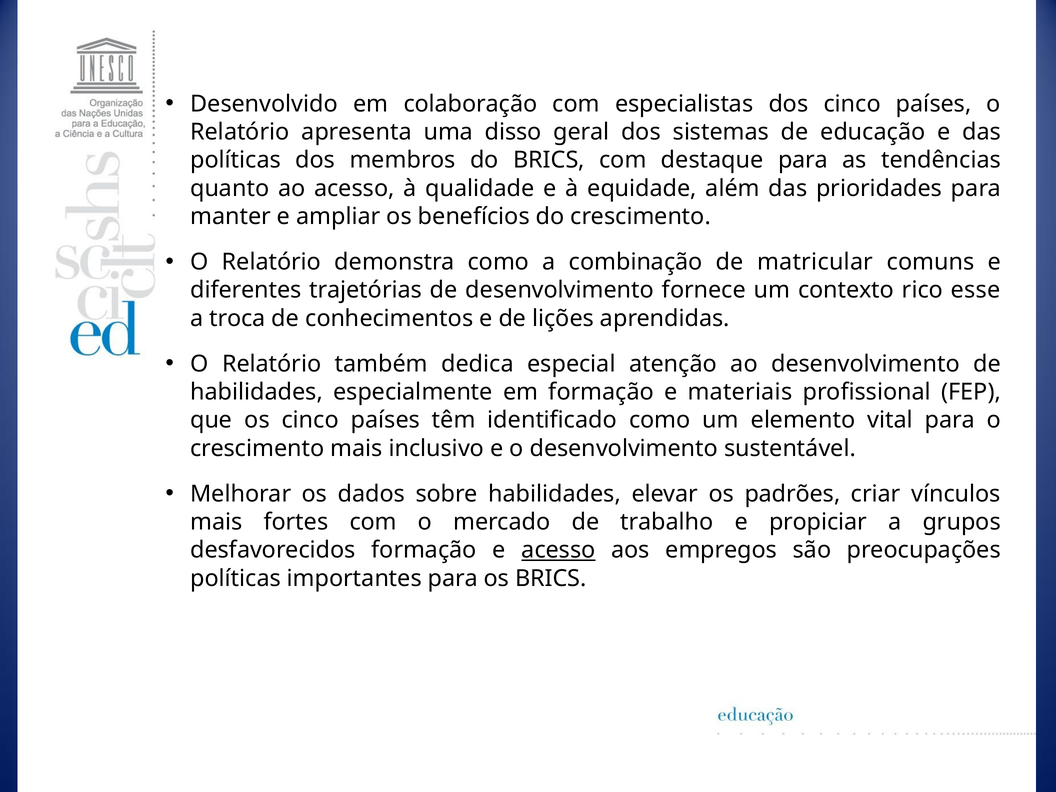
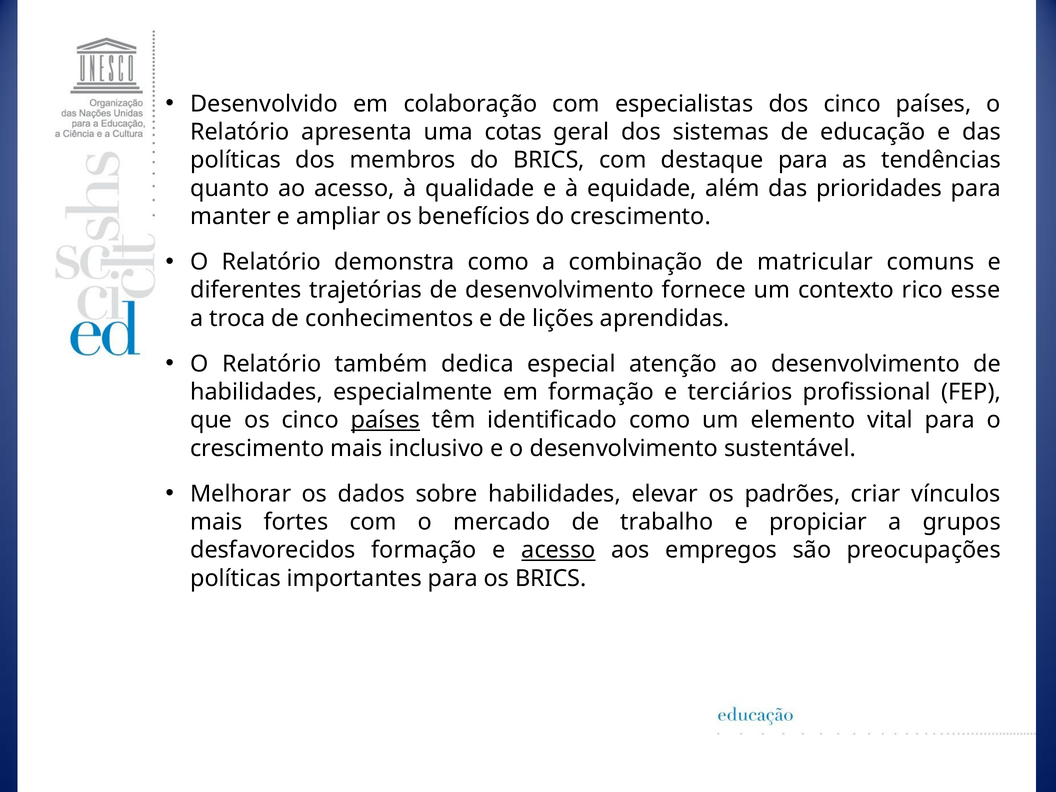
disso: disso -> cotas (513, 132)
materiais: materiais -> terciários (740, 392)
países underline: none -> present (385, 420)
